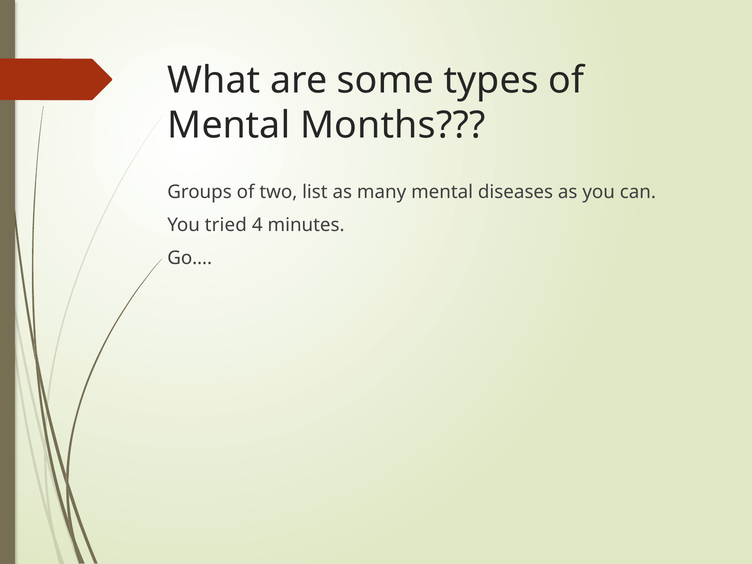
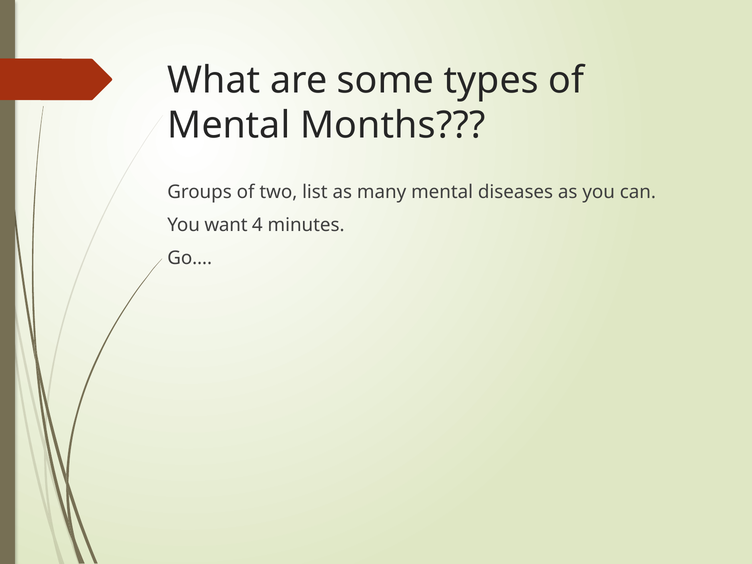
tried: tried -> want (226, 225)
